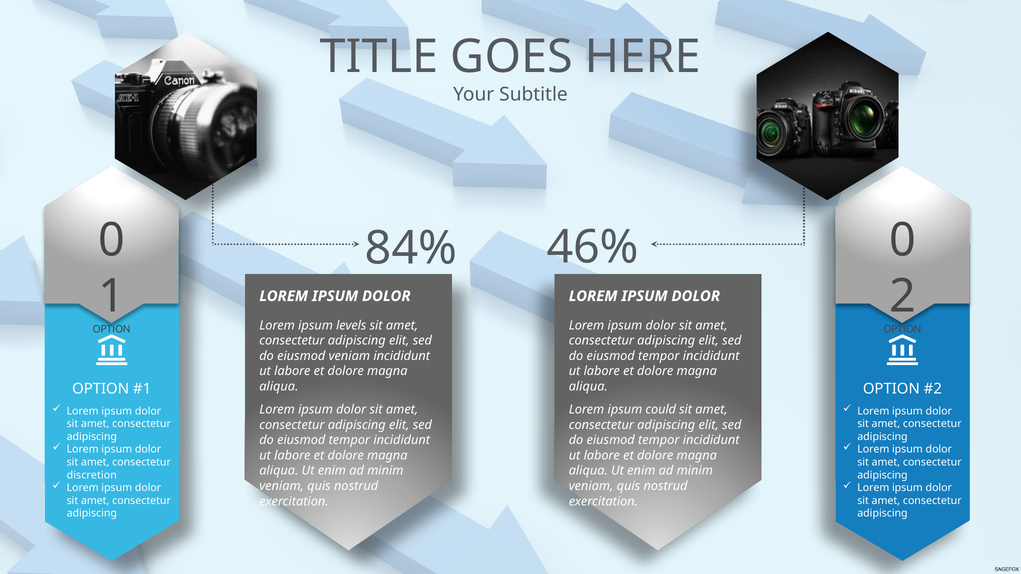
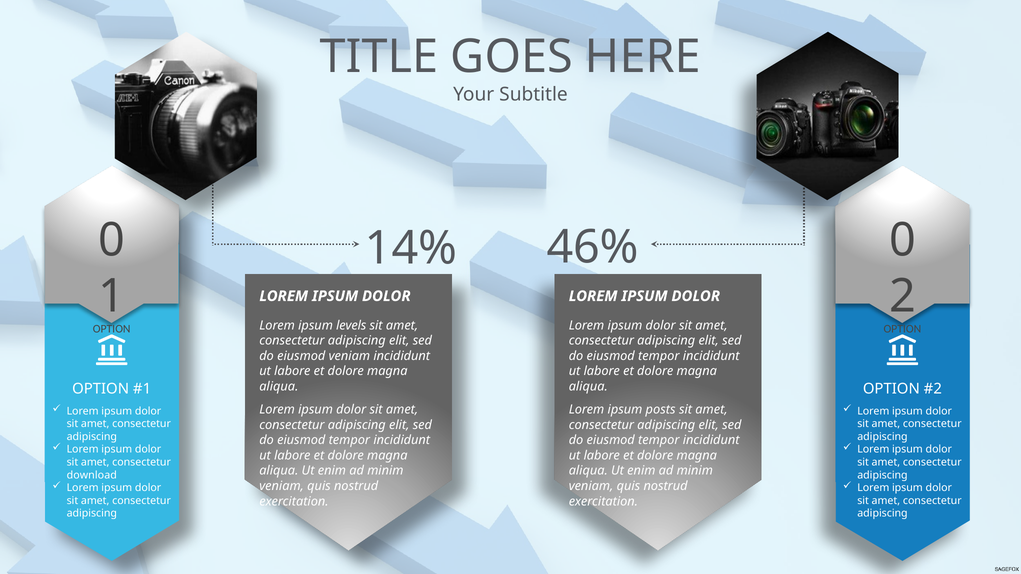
84%: 84% -> 14% (411, 249)
could: could -> posts (661, 410)
discretion: discretion -> download (92, 475)
